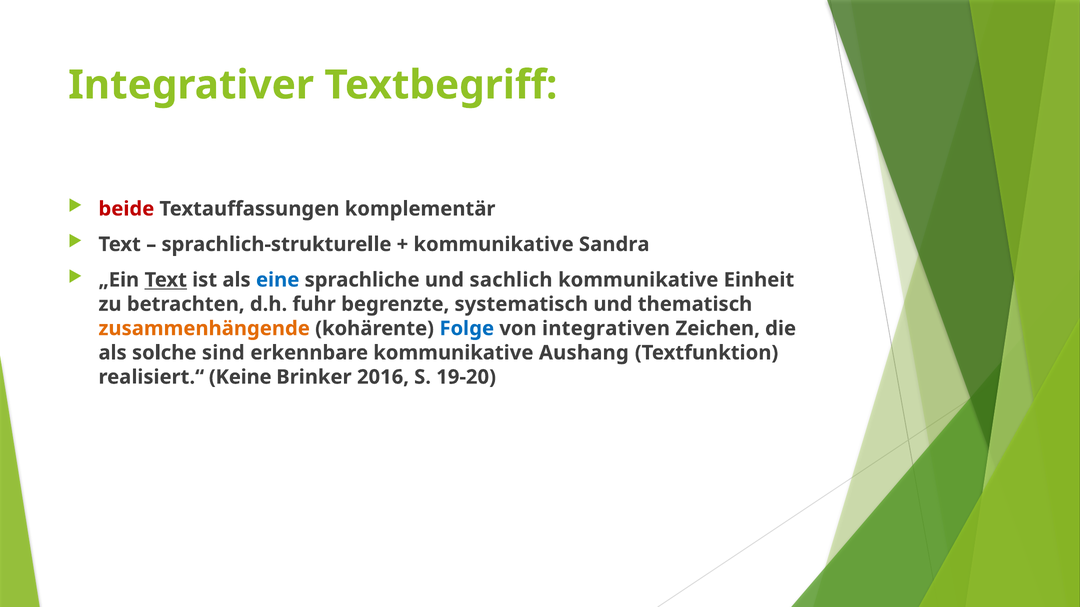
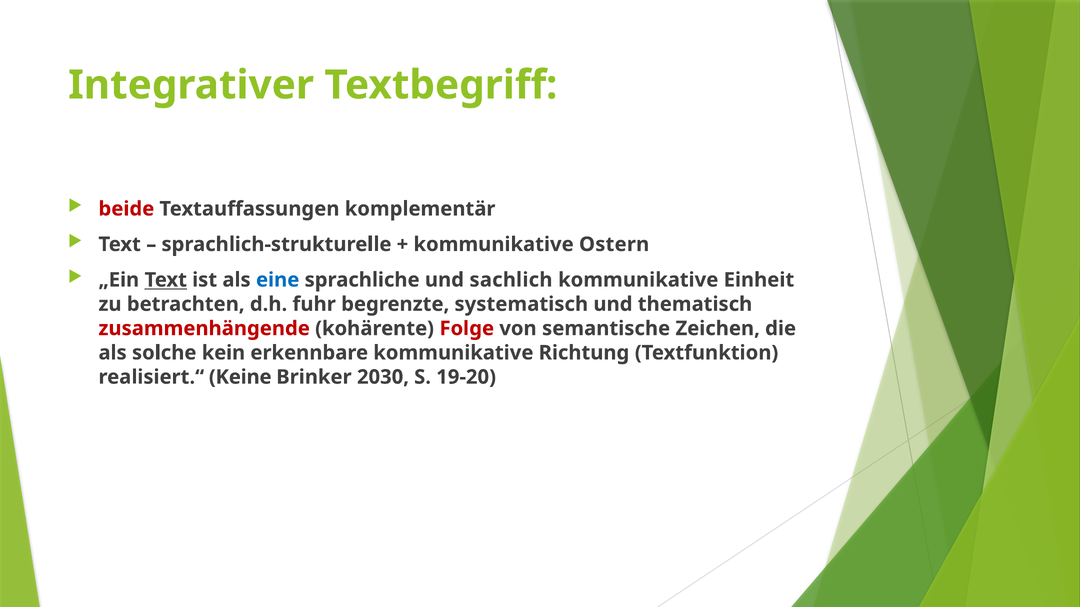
Sandra: Sandra -> Ostern (614, 245)
zusammenhängende colour: orange -> red (204, 329)
Folge colour: blue -> red (467, 329)
integrativen: integrativen -> semantische (606, 329)
sind: sind -> kein (223, 353)
Aushang: Aushang -> Richtung (584, 353)
2016: 2016 -> 2030 (383, 377)
